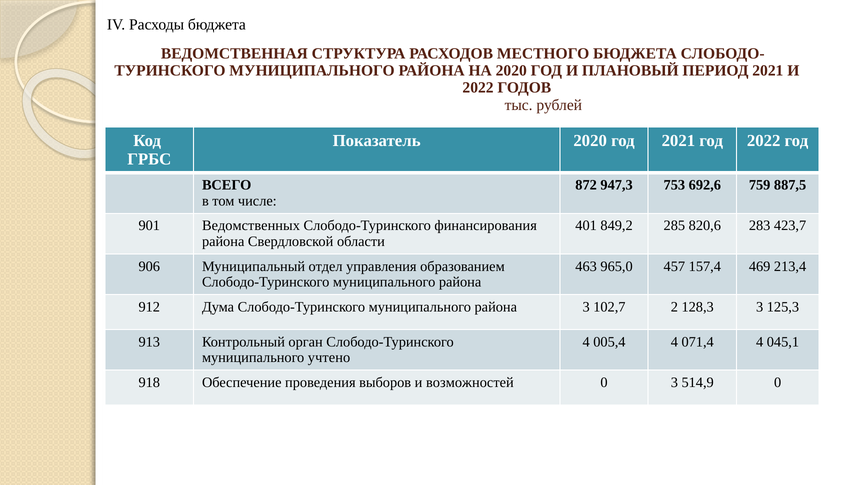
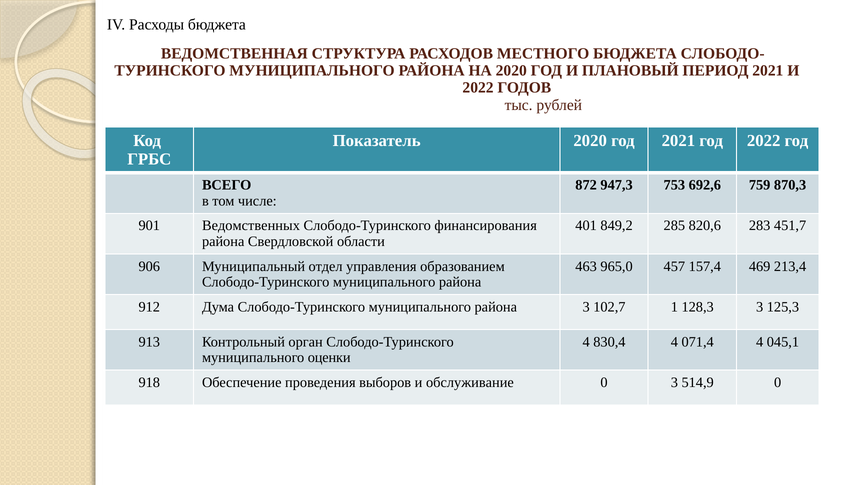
887,5: 887,5 -> 870,3 (790, 185)
423,7: 423,7 -> 451,7 (790, 226)
2: 2 -> 1 (674, 307)
005,4: 005,4 -> 830,4 (609, 342)
учтено: учтено -> оценки (329, 358)
возможностей: возможностей -> обслуживание (470, 382)
